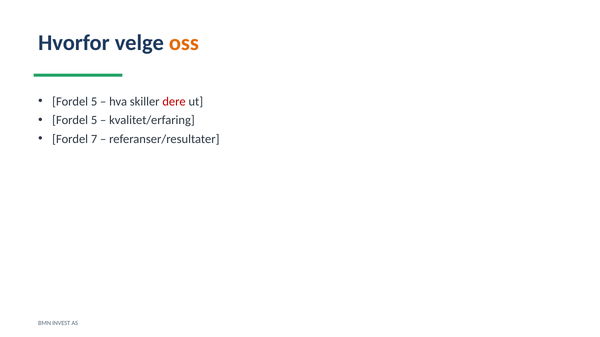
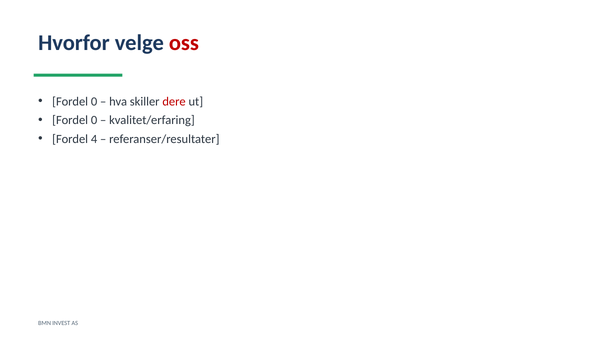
oss colour: orange -> red (184, 43)
5: 5 -> 0 (94, 102)
5: 5 -> 0 (94, 120)
7: 7 -> 4 (94, 139)
